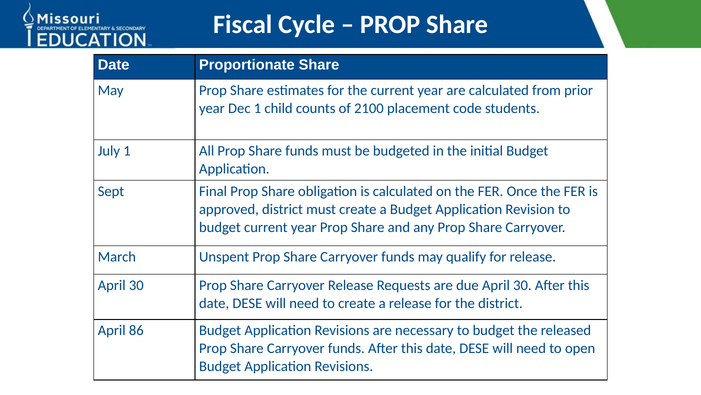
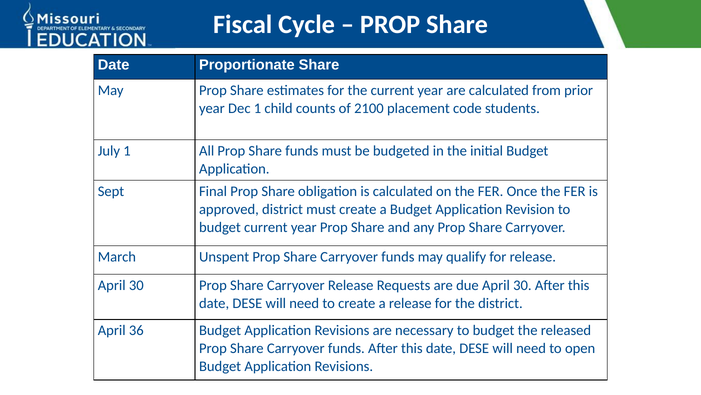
86: 86 -> 36 (136, 330)
